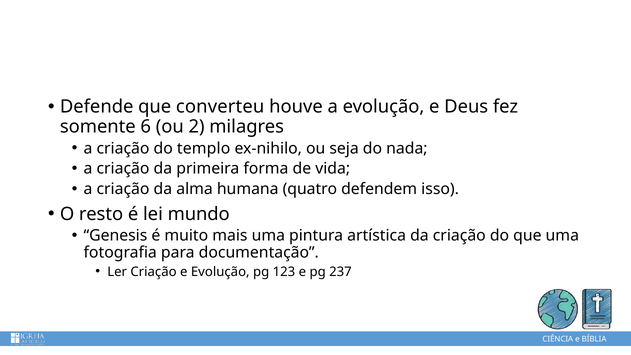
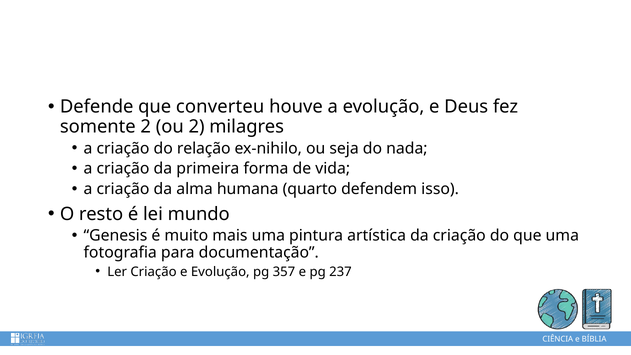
somente 6: 6 -> 2 (146, 127)
templo: templo -> relação (204, 148)
quatro: quatro -> quarto (310, 189)
123: 123 -> 357 (284, 272)
